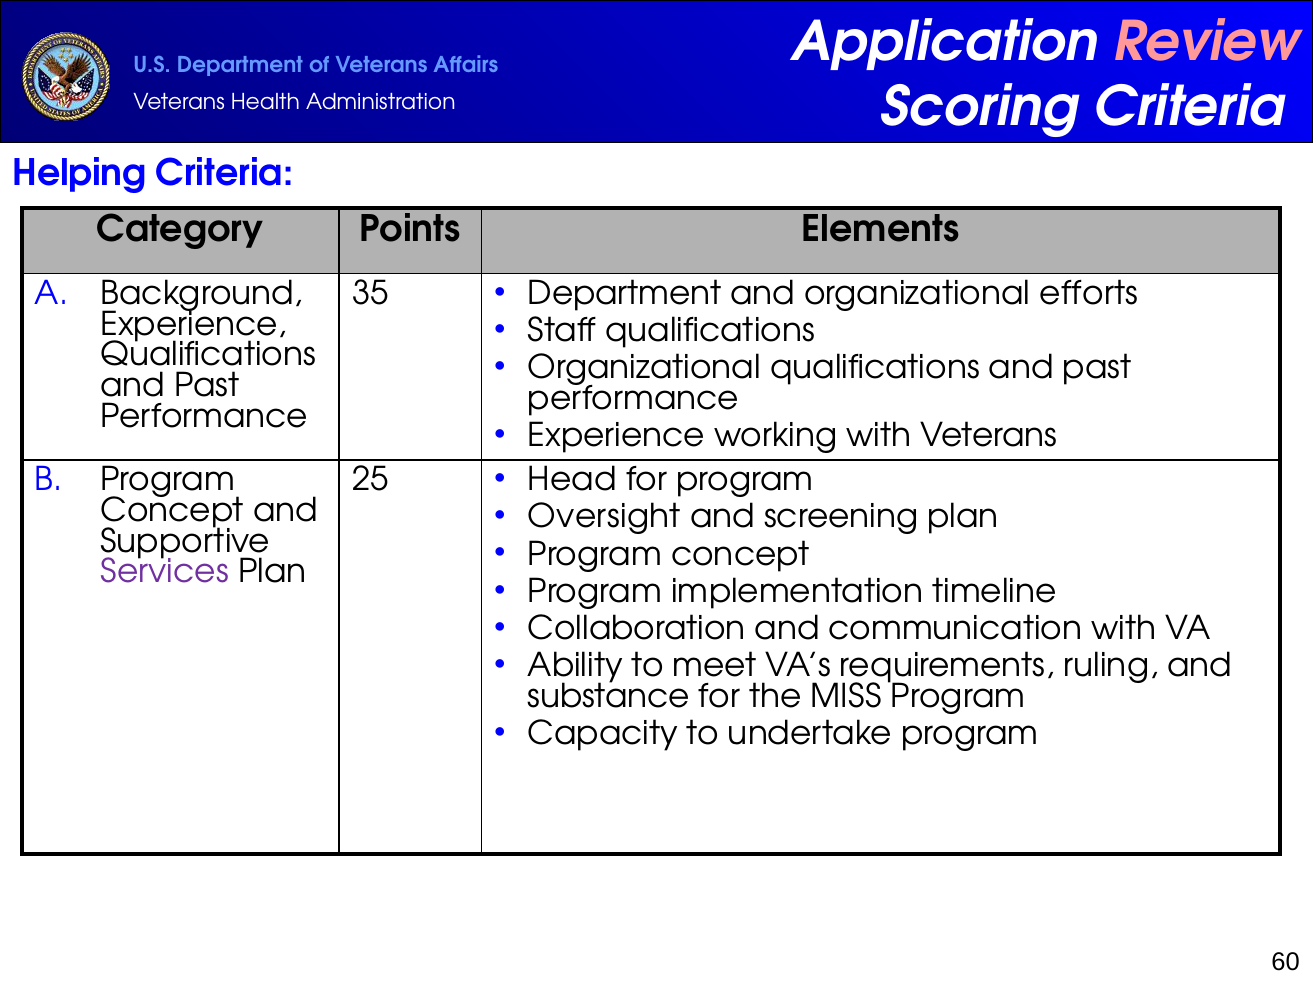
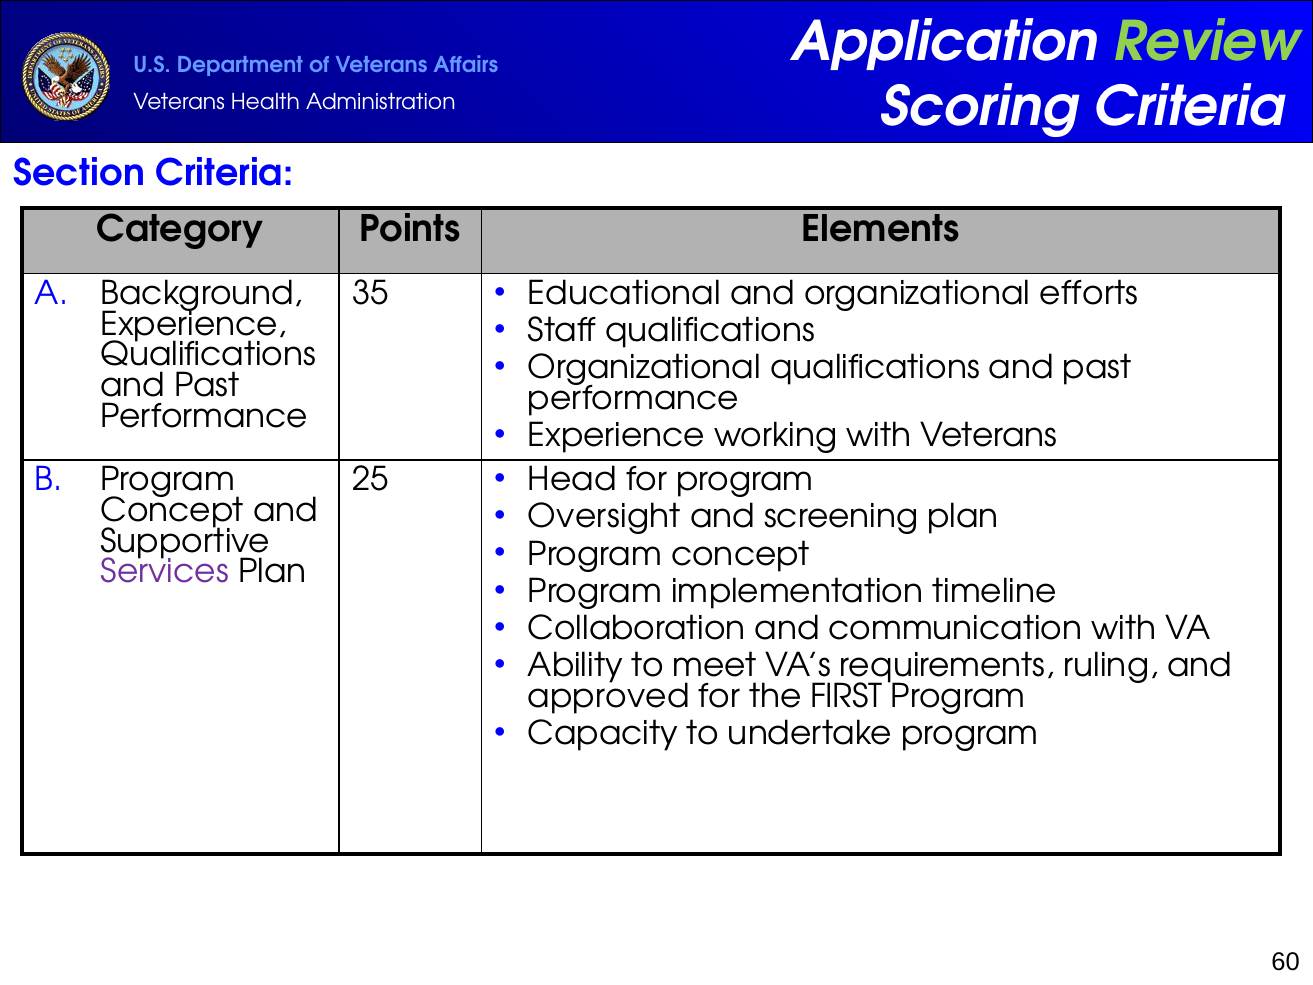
Review colour: pink -> light green (1207, 42)
Helping: Helping -> Section (79, 173)
Department: Department -> Educational (624, 294)
substance: substance -> approved (609, 696)
MISS: MISS -> FIRST (846, 696)
